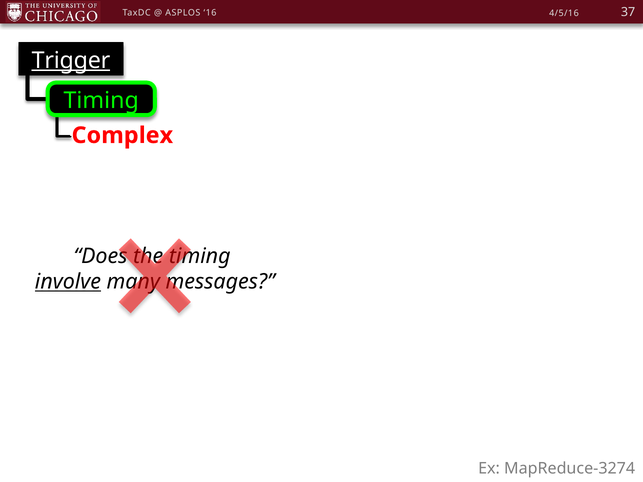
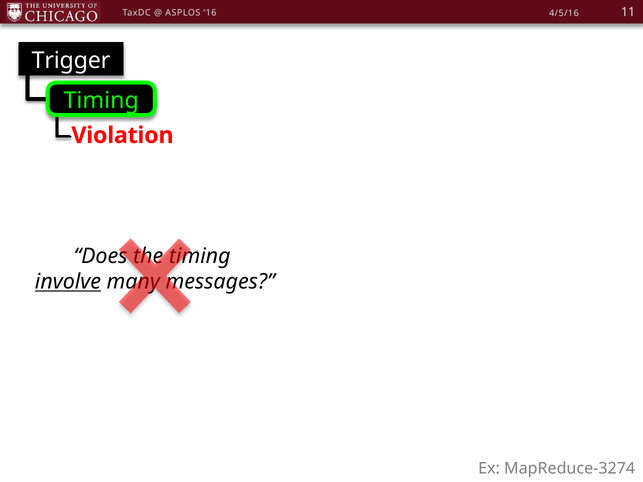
37: 37 -> 11 (628, 12)
Trigger underline: present -> none (71, 60)
Complex: Complex -> Violation (122, 135)
